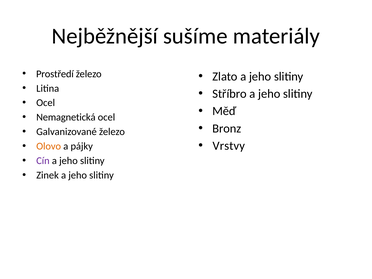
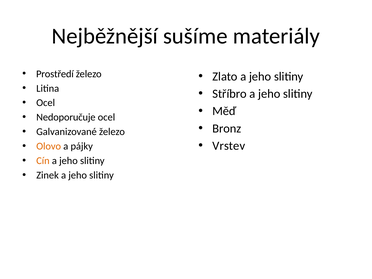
Nemagnetická: Nemagnetická -> Nedoporučuje (66, 117)
Vrstvy: Vrstvy -> Vrstev (229, 146)
Cín colour: purple -> orange (43, 161)
